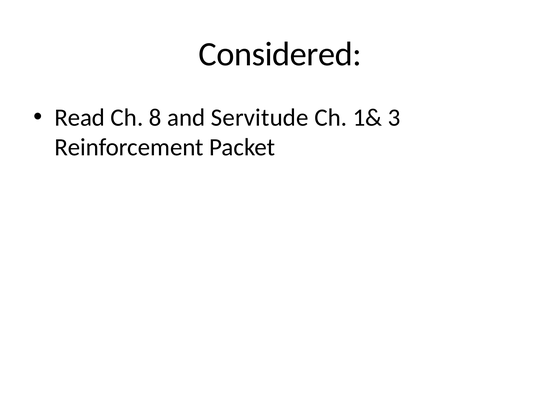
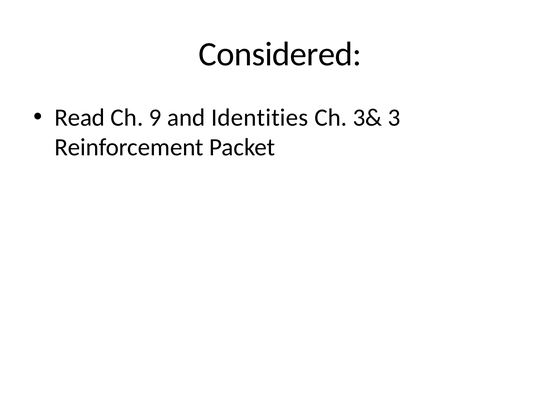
8: 8 -> 9 (155, 117)
Servitude: Servitude -> Identities (260, 117)
1&: 1& -> 3& (367, 117)
